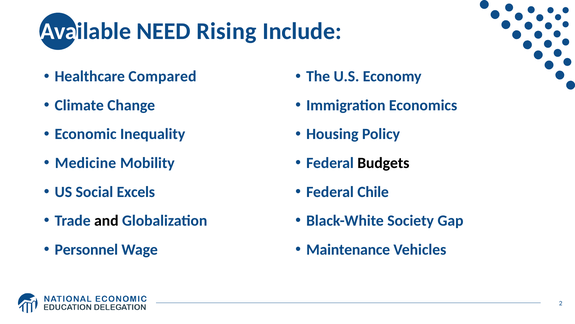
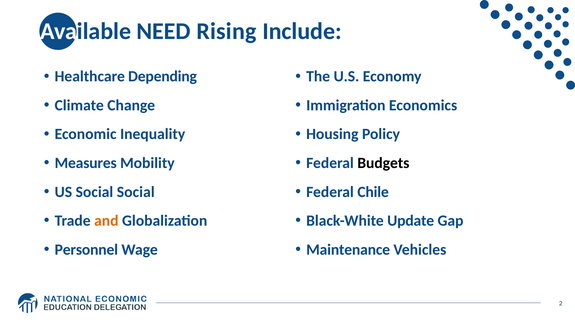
Compared: Compared -> Depending (163, 76)
Medicine: Medicine -> Measures (86, 163)
Social Excels: Excels -> Social (136, 192)
and colour: black -> orange (106, 220)
Society: Society -> Update (411, 220)
